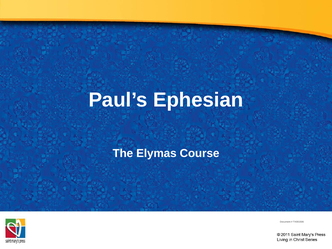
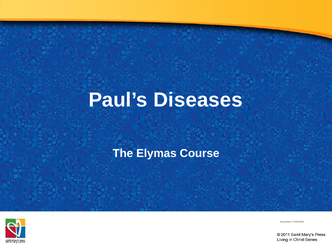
Ephesian: Ephesian -> Diseases (198, 100)
